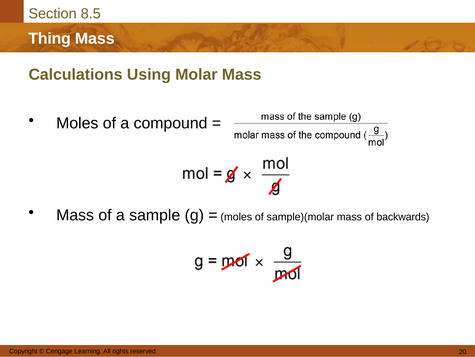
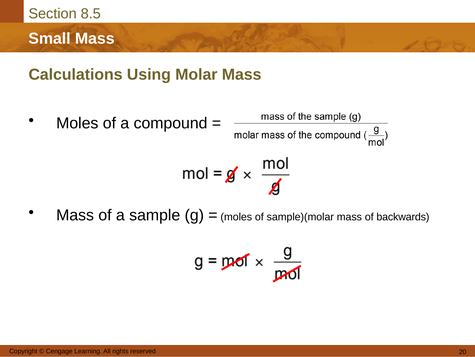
Thing: Thing -> Small (49, 38)
